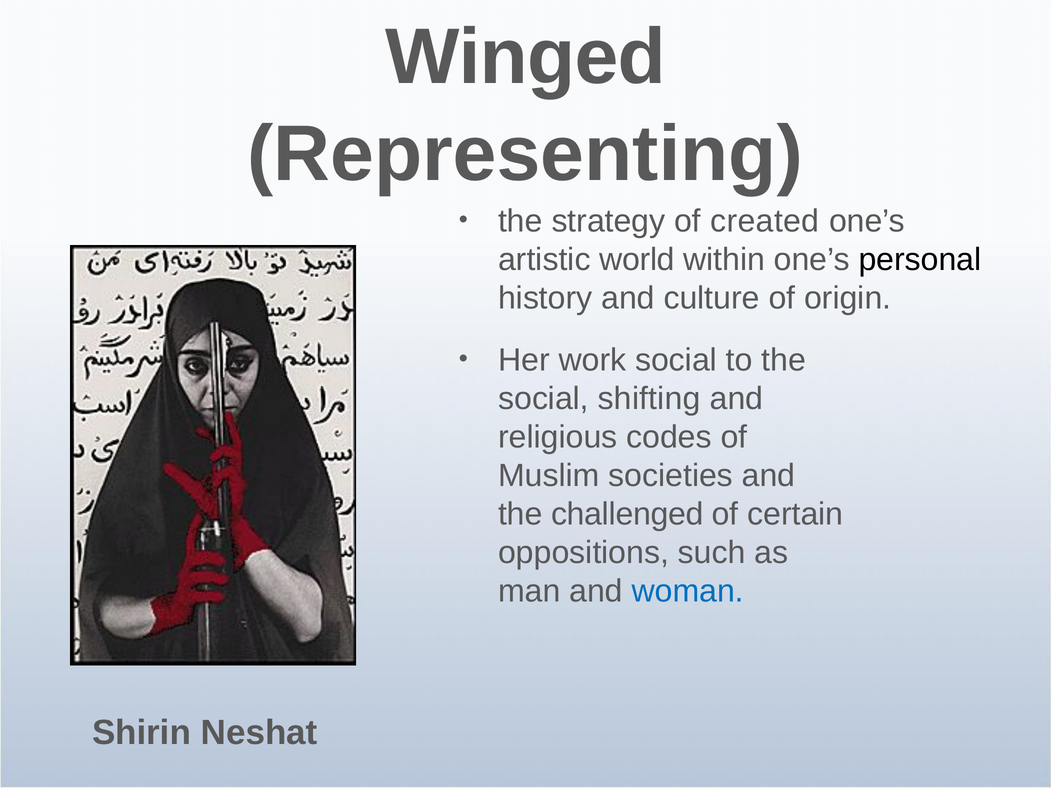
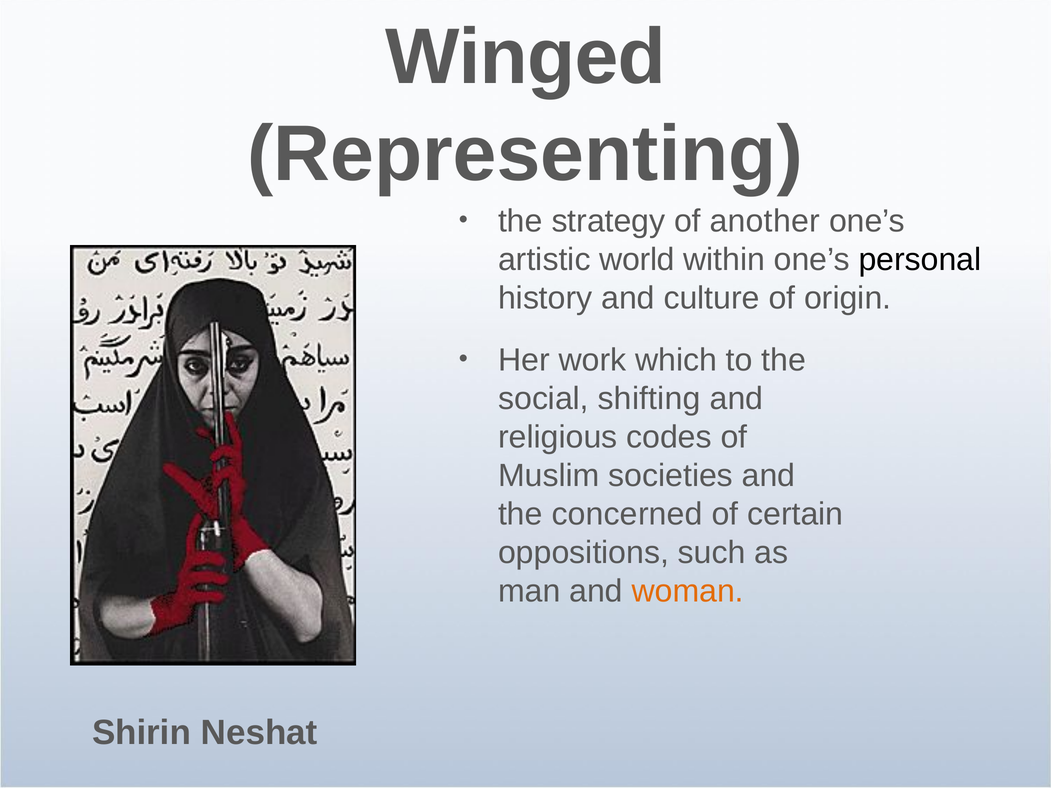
created: created -> another (765, 221)
work social: social -> which (676, 360)
challenged: challenged -> concerned (627, 514)
woman colour: blue -> orange (688, 591)
